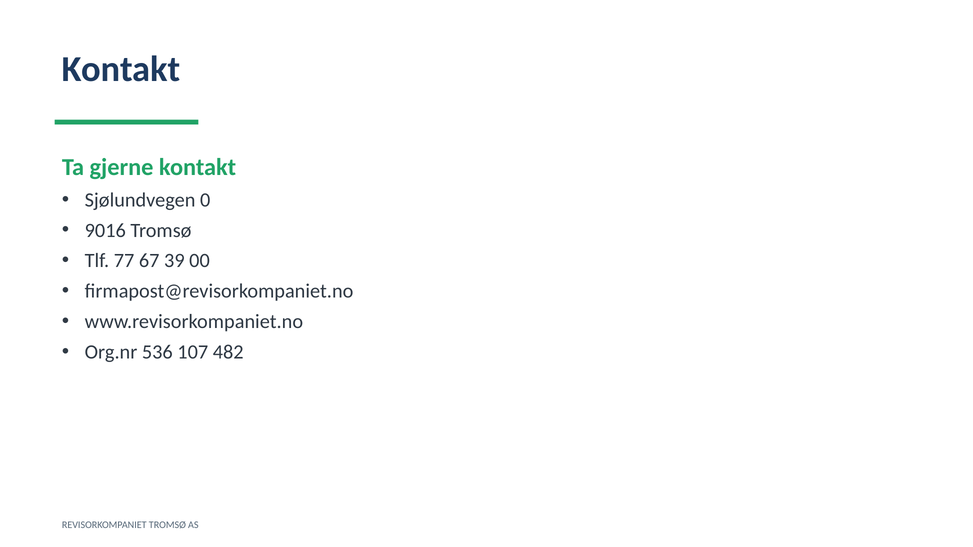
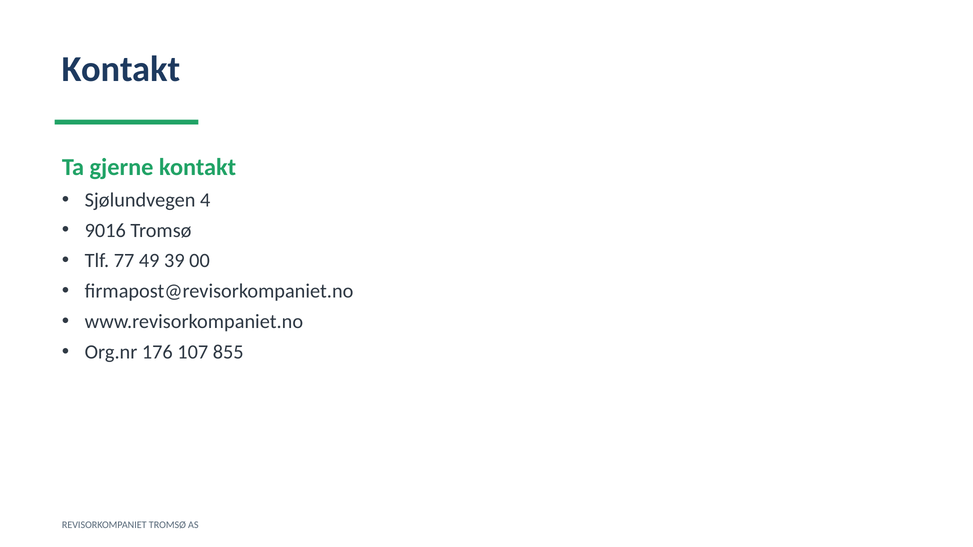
0: 0 -> 4 (205, 200)
67: 67 -> 49 (149, 261)
536: 536 -> 176 (157, 352)
482: 482 -> 855 (228, 352)
